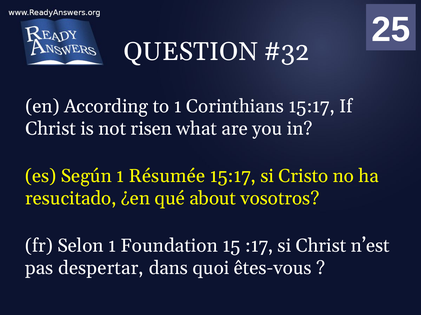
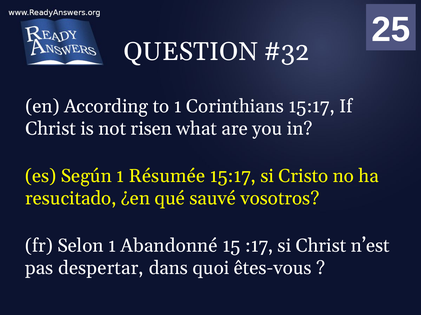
about: about -> sauvé (213, 199)
Foundation: Foundation -> Abandonné (169, 246)
